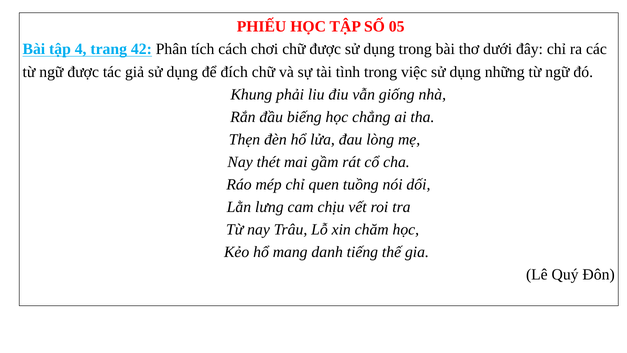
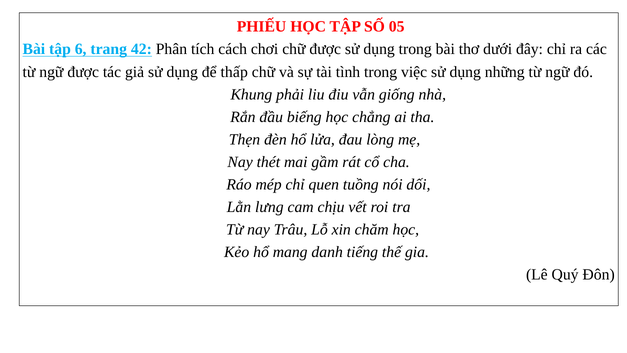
4: 4 -> 6 (81, 49)
đích: đích -> thấp (234, 72)
